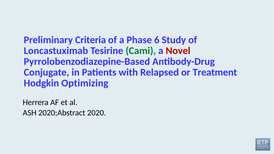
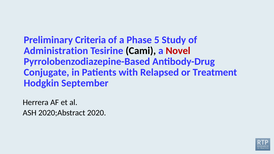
6: 6 -> 5 (157, 40)
Loncastuximab: Loncastuximab -> Administration (56, 51)
Cami colour: green -> black (141, 51)
Optimizing: Optimizing -> September (85, 83)
